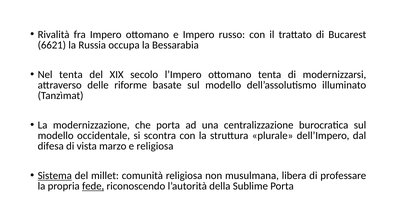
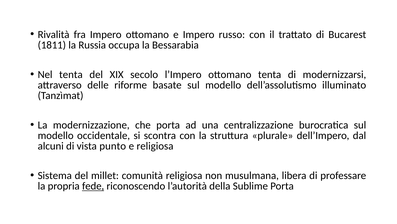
6621: 6621 -> 1811 (52, 45)
difesa: difesa -> alcuni (51, 146)
marzo: marzo -> punto (113, 146)
Sistema underline: present -> none (55, 175)
